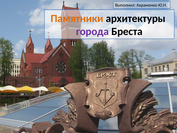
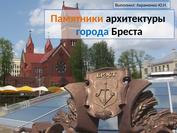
города colour: purple -> blue (92, 31)
